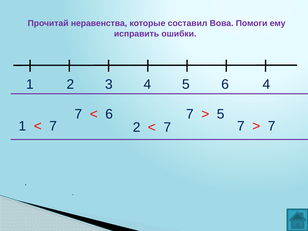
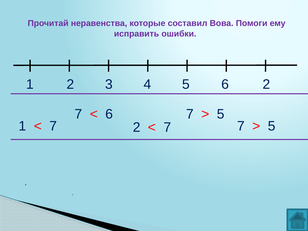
4: 4 -> 2 (266, 84)
7: 7 -> 5 (272, 126)
